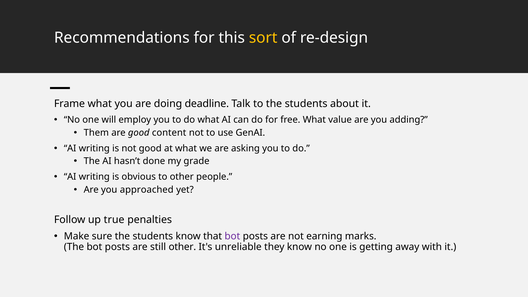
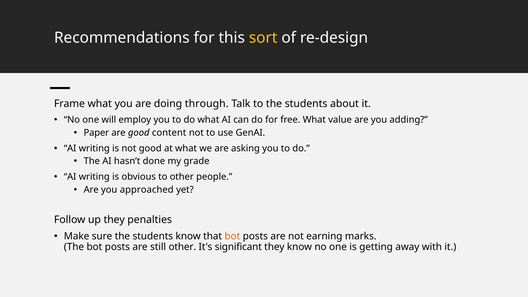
deadline: deadline -> through (207, 104)
Them: Them -> Paper (96, 133)
up true: true -> they (114, 220)
bot colour: purple -> orange (232, 236)
unreliable: unreliable -> significant (238, 247)
